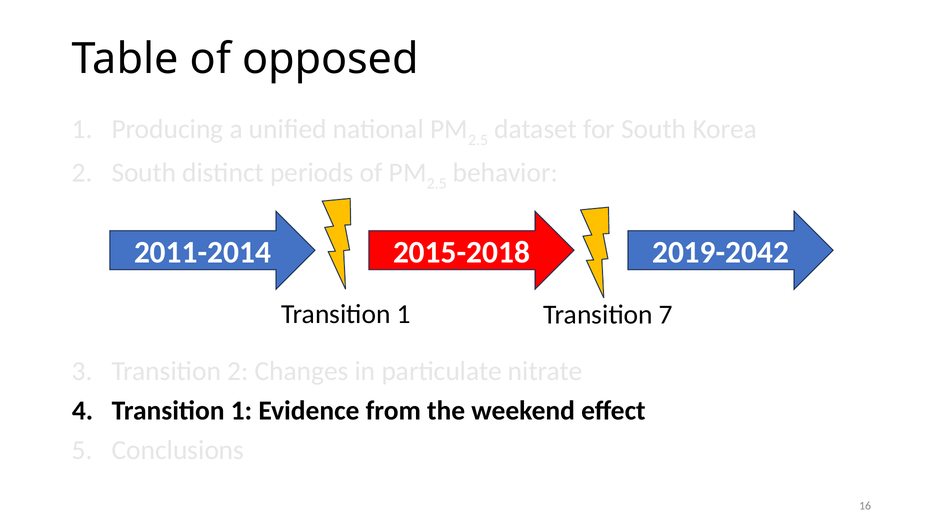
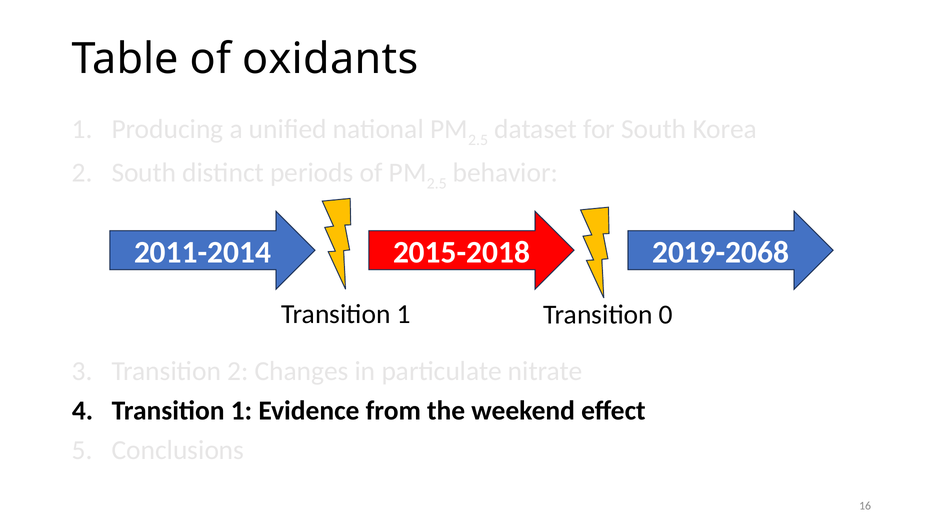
opposed: opposed -> oxidants (330, 59)
2019-2042: 2019-2042 -> 2019-2068 (721, 253)
7: 7 -> 0 (666, 315)
